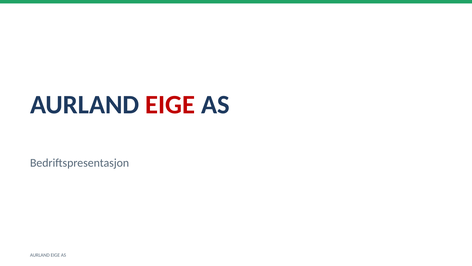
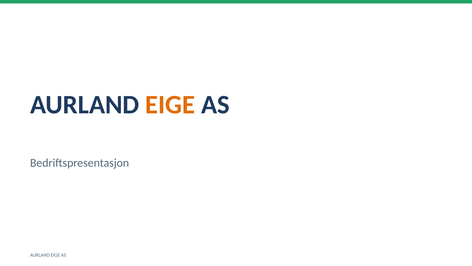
EIGE colour: red -> orange (170, 105)
